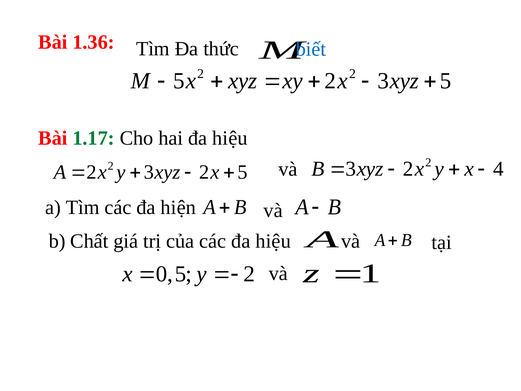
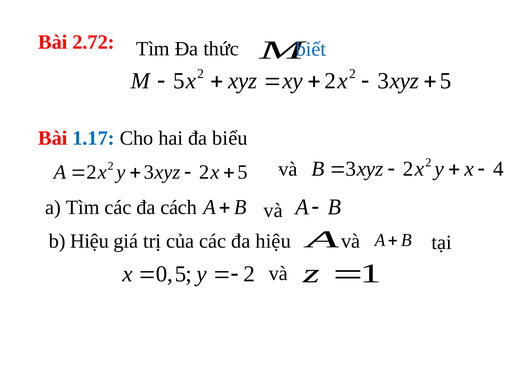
1.36: 1.36 -> 2.72 (93, 42)
1.17 colour: green -> blue (93, 138)
hai đa hiệu: hiệu -> biểu (230, 138)
hiện: hiện -> cách (179, 207)
b Chất: Chất -> Hiệu (89, 241)
